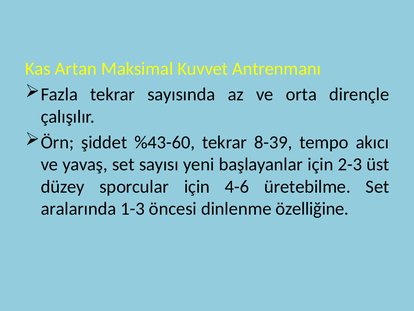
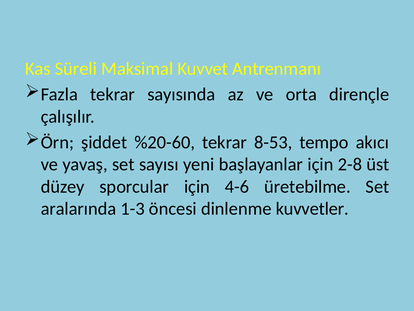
Artan: Artan -> Süreli (76, 69)
%43-60: %43-60 -> %20-60 (165, 142)
8-39: 8-39 -> 8-53 (273, 142)
2-3: 2-3 -> 2-8 (350, 164)
özelliğine: özelliğine -> kuvvetler (312, 208)
